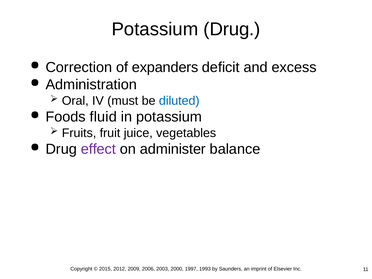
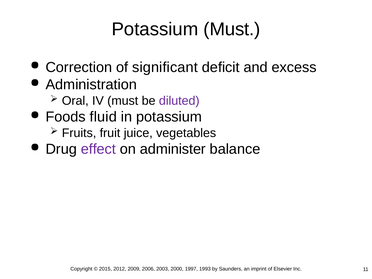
Potassium Drug: Drug -> Must (232, 29)
expanders: expanders -> significant (165, 67)
diluted colour: blue -> purple (179, 101)
